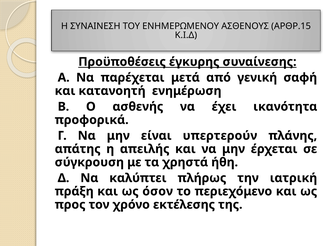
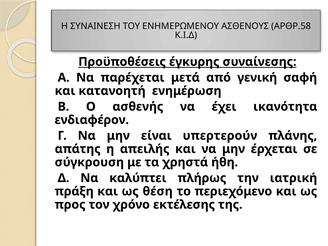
ΑΡΘΡ.15: ΑΡΘΡ.15 -> ΑΡΘΡ.58 (291, 26)
προφορικά: προφορικά -> ενδιαφέρον (92, 120)
όσον: όσον -> θέση (158, 191)
